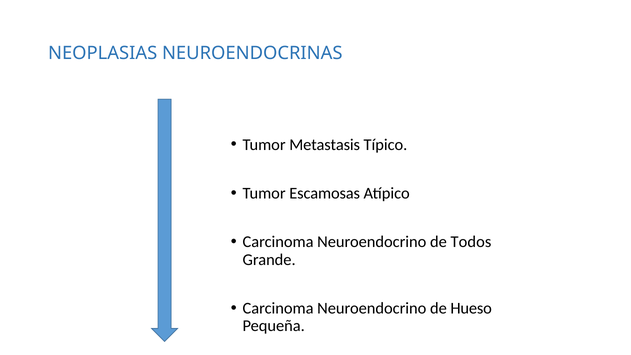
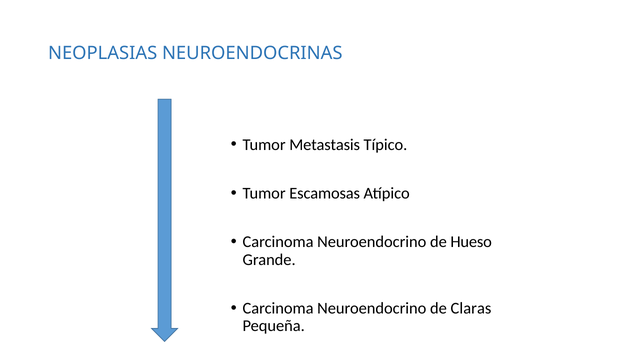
Todos: Todos -> Hueso (471, 242)
Hueso: Hueso -> Claras (471, 308)
